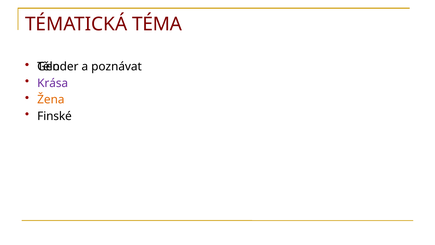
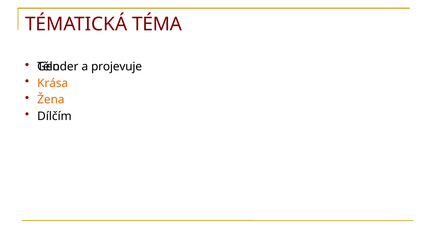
poznávat: poznávat -> projevuje (117, 67)
Krása colour: purple -> orange (53, 83)
Finské: Finské -> Dílčím (54, 116)
